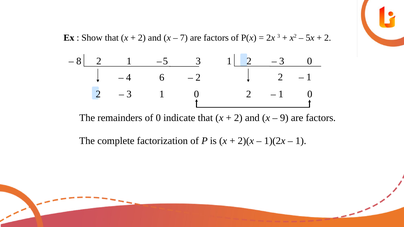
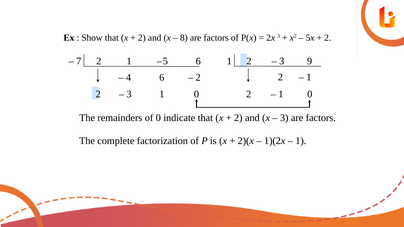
7: 7 -> 8 (184, 38)
3 0: 0 -> 9 (310, 61)
8: 8 -> 7 (79, 61)
5 3: 3 -> 6 (198, 61)
9: 9 -> 3 (284, 118)
